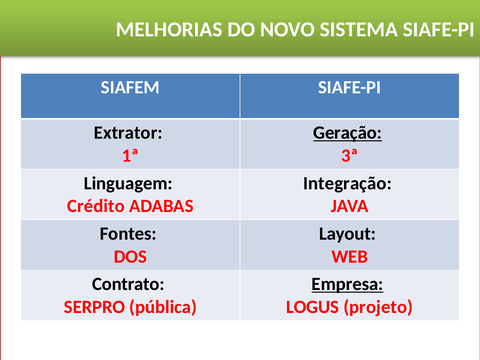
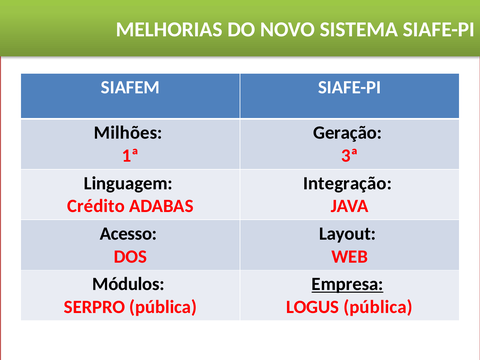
Extrator: Extrator -> Milhões (128, 133)
Geração underline: present -> none (348, 133)
Fontes: Fontes -> Acesso (128, 234)
Contrato: Contrato -> Módulos (128, 284)
LOGUS projeto: projeto -> pública (378, 307)
